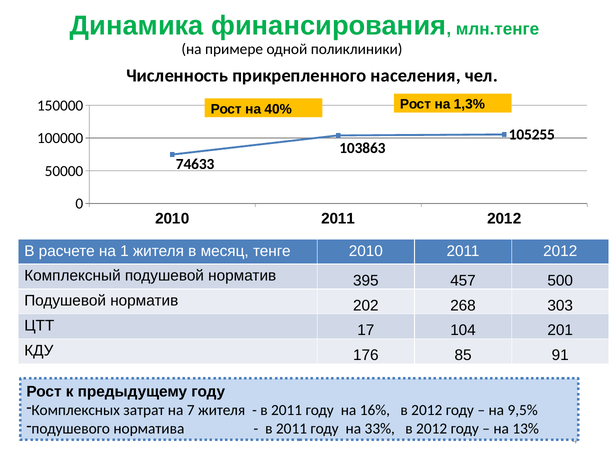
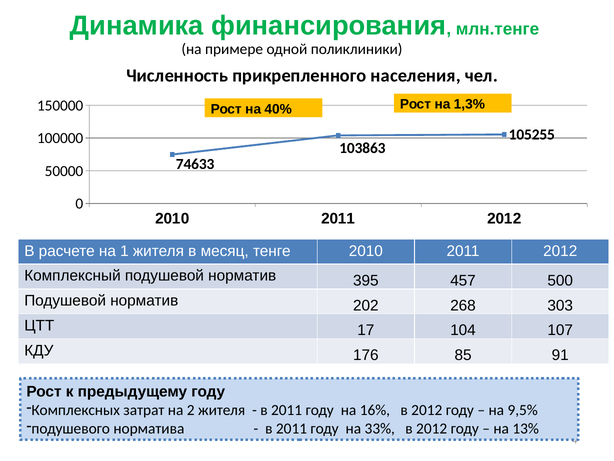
201: 201 -> 107 (560, 330)
7: 7 -> 2 (191, 410)
